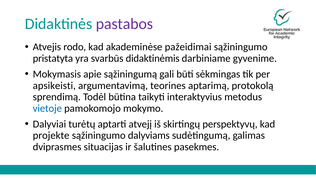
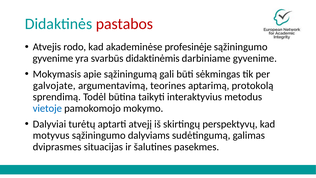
pastabos colour: purple -> red (124, 24)
pažeidimai: pažeidimai -> profesinėje (188, 47)
pristatyta: pristatyta -> gyvenime (53, 58)
apsikeisti: apsikeisti -> galvojate (54, 85)
projekte: projekte -> motyvus (51, 135)
